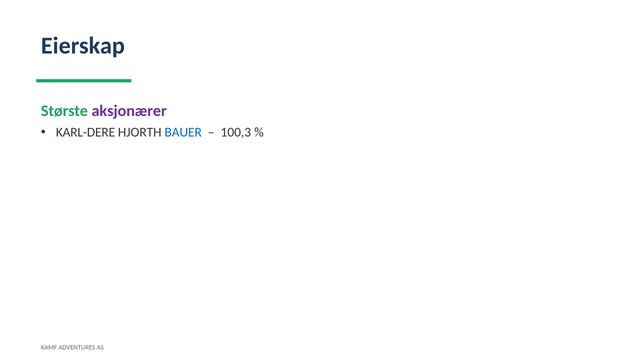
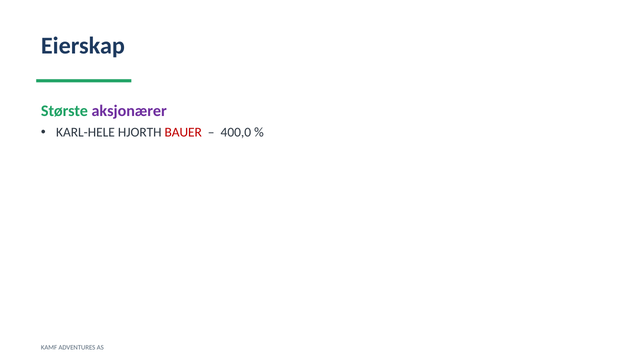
KARL-DERE: KARL-DERE -> KARL-HELE (85, 132)
BAUER colour: blue -> red (183, 132)
100,3: 100,3 -> 400,0 (236, 132)
